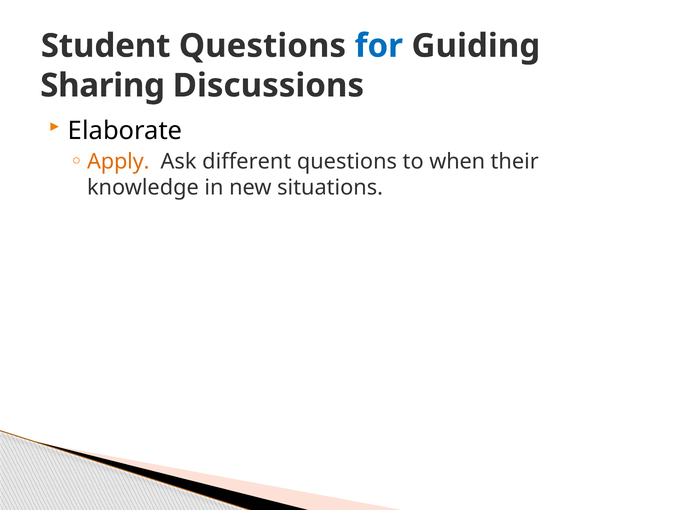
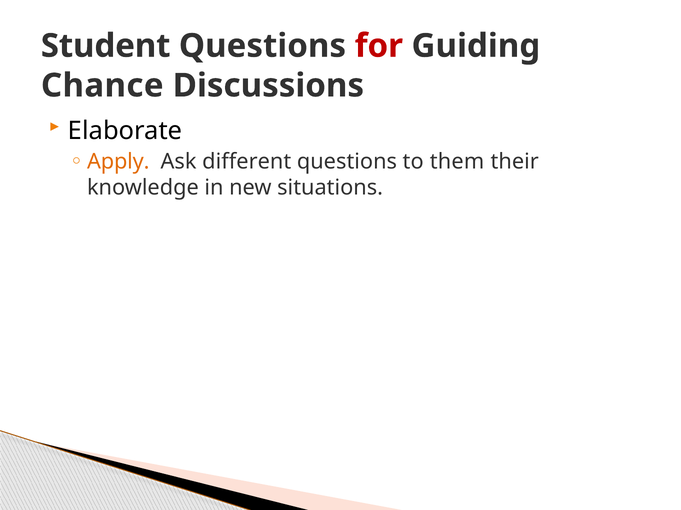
for colour: blue -> red (379, 46)
Sharing: Sharing -> Chance (102, 86)
when: when -> them (457, 162)
